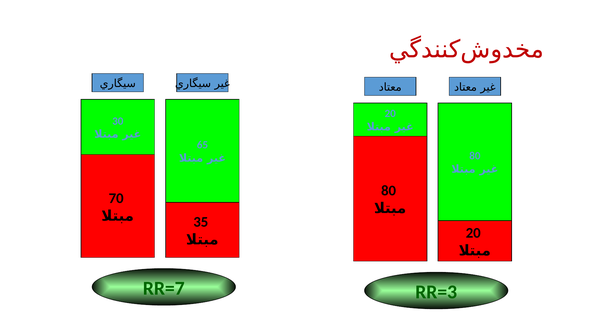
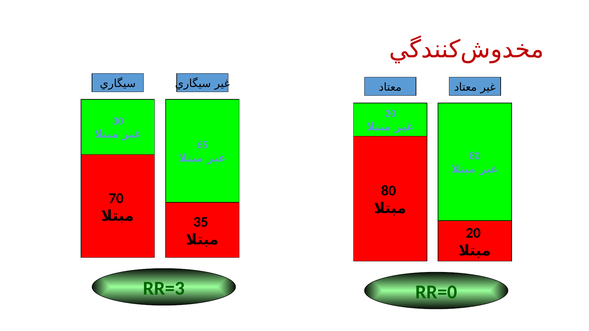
RR=7: RR=7 -> RR=3 (164, 288)
RR=3: RR=3 -> RR=0 (436, 292)
